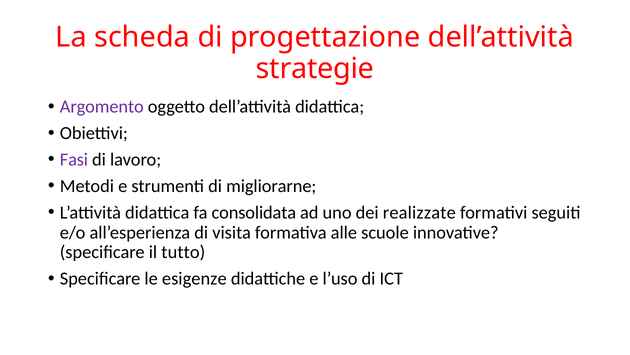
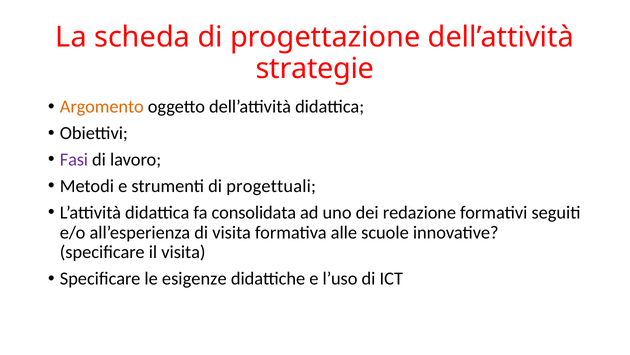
Argomento colour: purple -> orange (102, 107)
migliorarne: migliorarne -> progettuali (271, 186)
realizzate: realizzate -> redazione (419, 212)
il tutto: tutto -> visita (183, 252)
